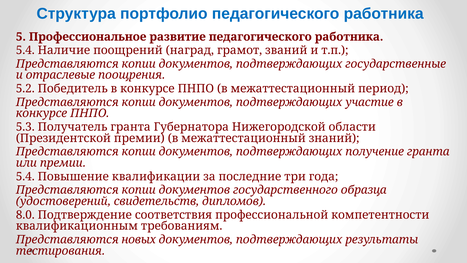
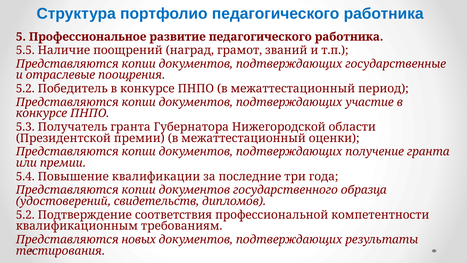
5.4: 5.4 -> 5.5 (25, 50)
знаний: знаний -> оценки (334, 138)
8.0: 8.0 -> 5.2 (25, 215)
